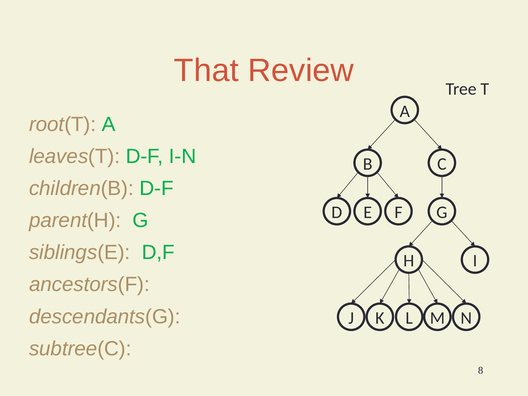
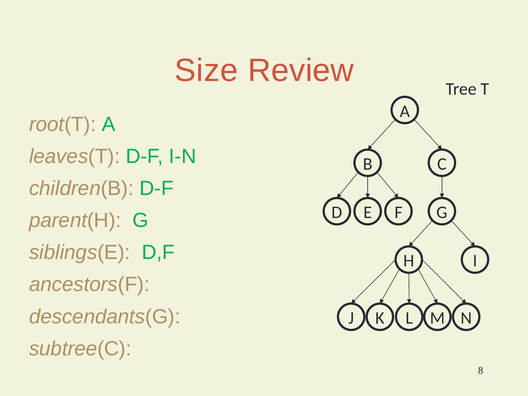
That: That -> Size (206, 70)
